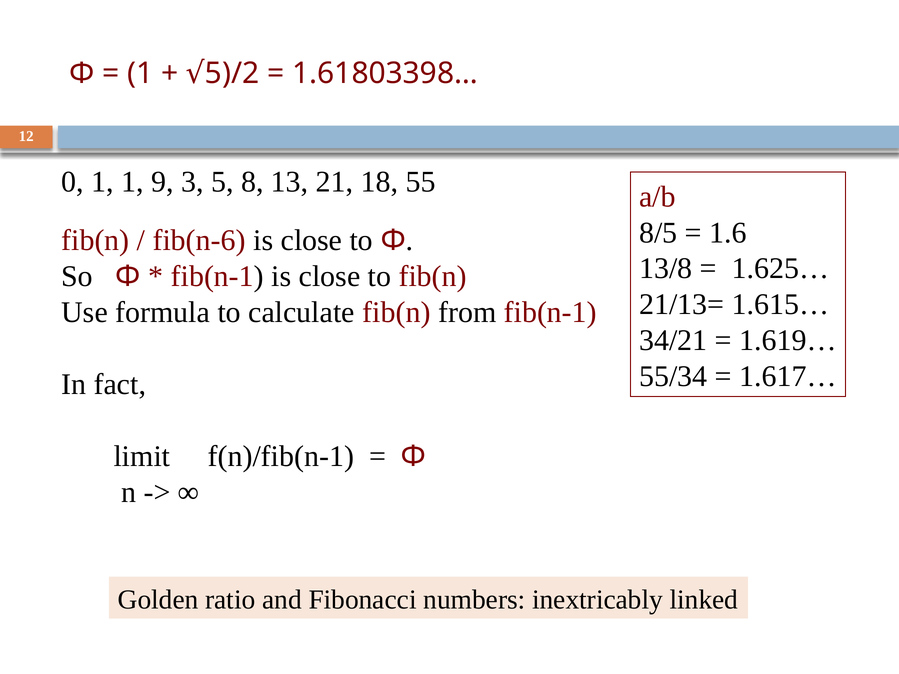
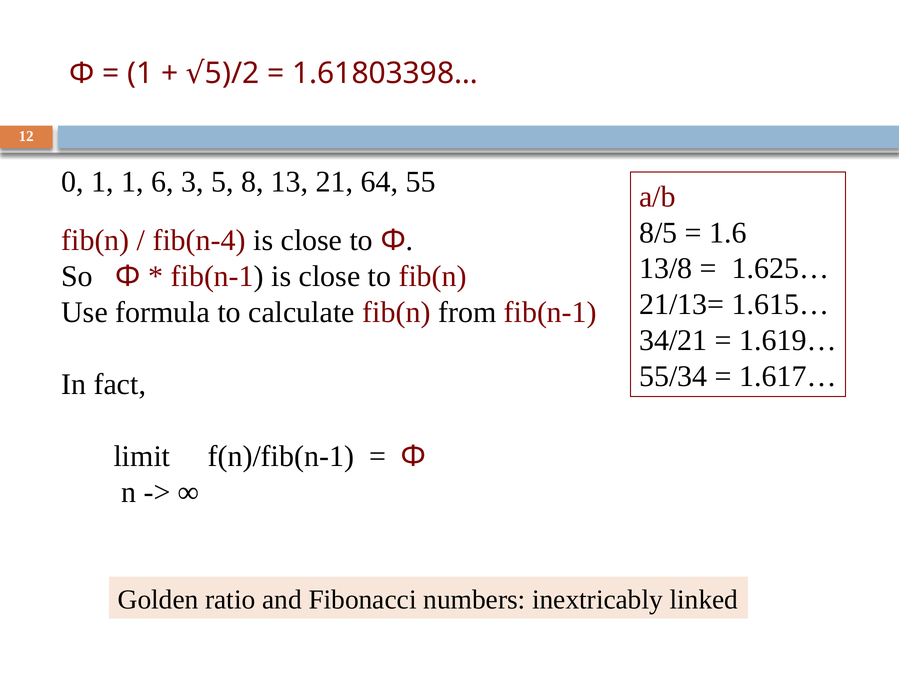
9: 9 -> 6 (162, 182)
18: 18 -> 64 (380, 182)
fib(n-6: fib(n-6 -> fib(n-4 (199, 241)
